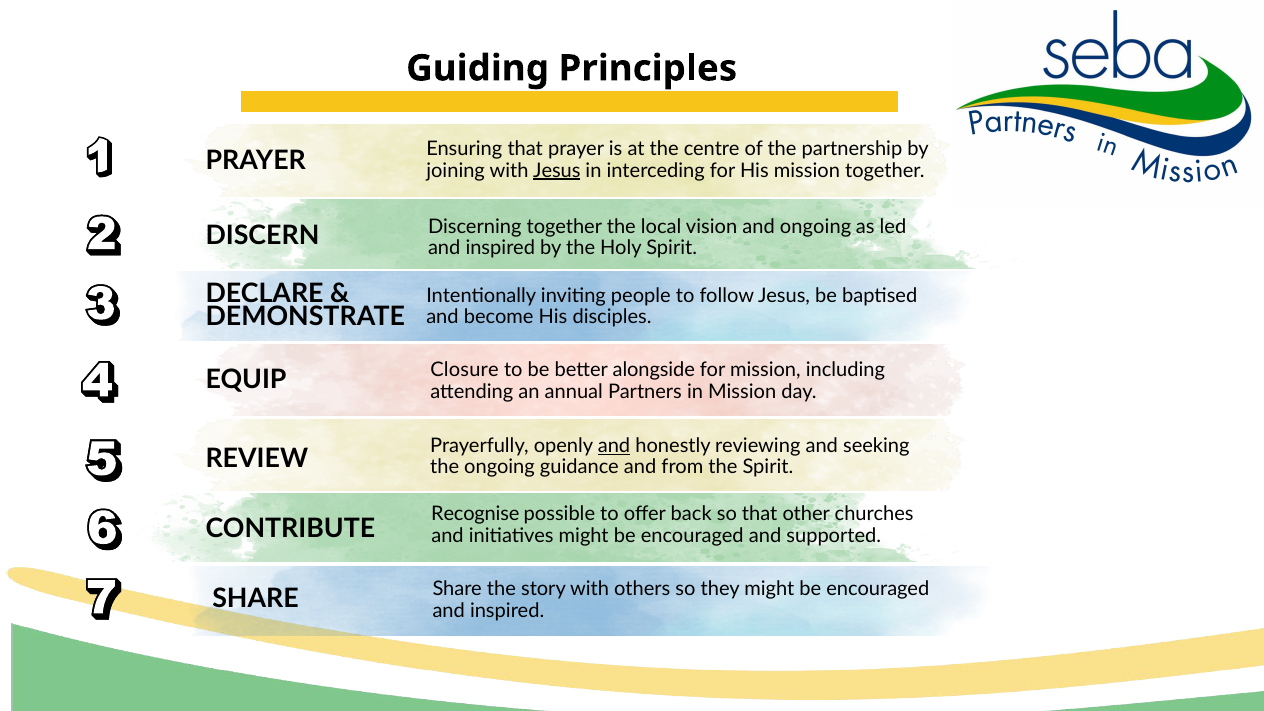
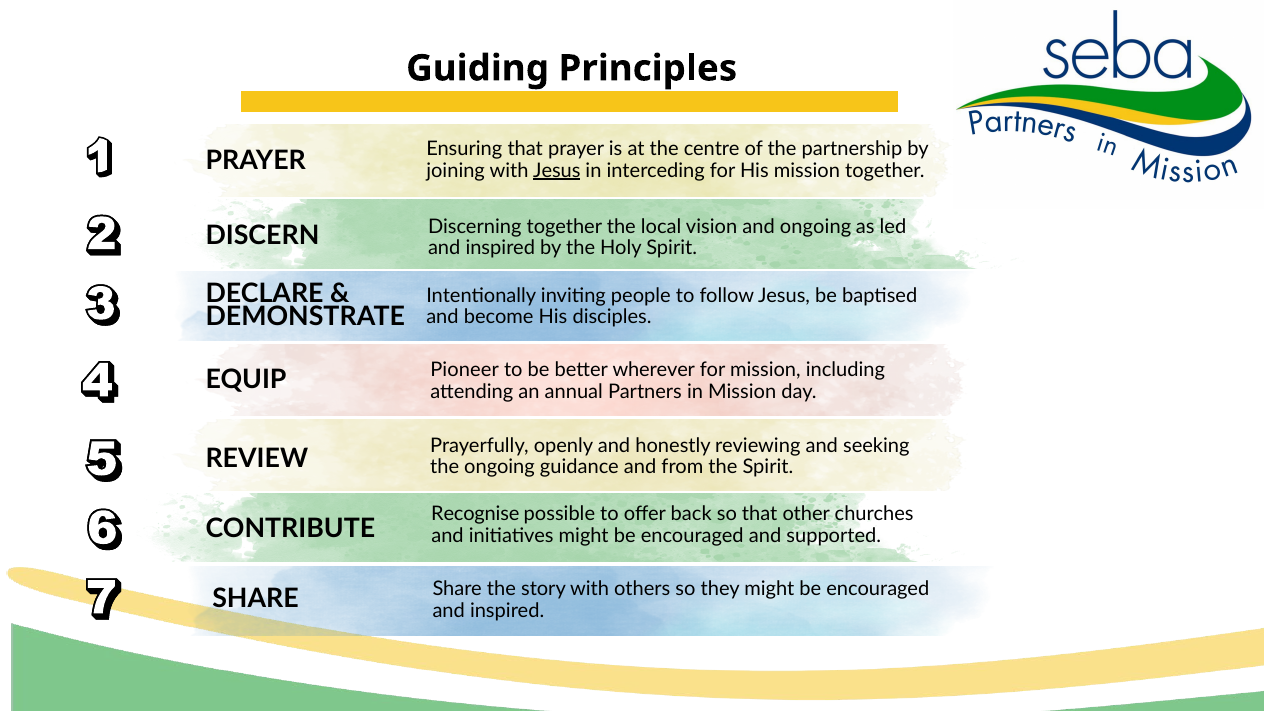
Closure: Closure -> Pioneer (465, 370)
alongside: alongside -> wherever (654, 370)
and underline: present -> none (614, 446)
